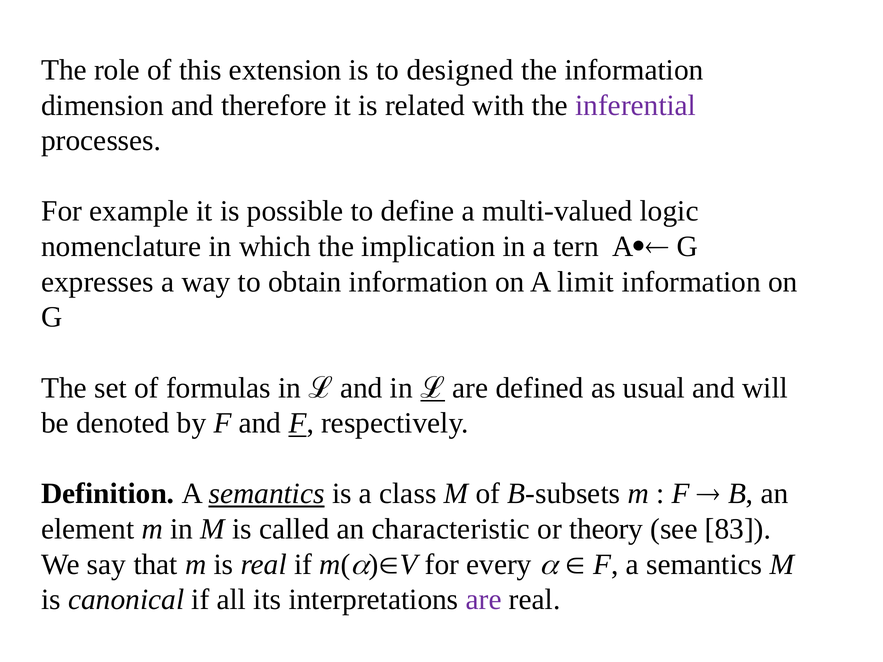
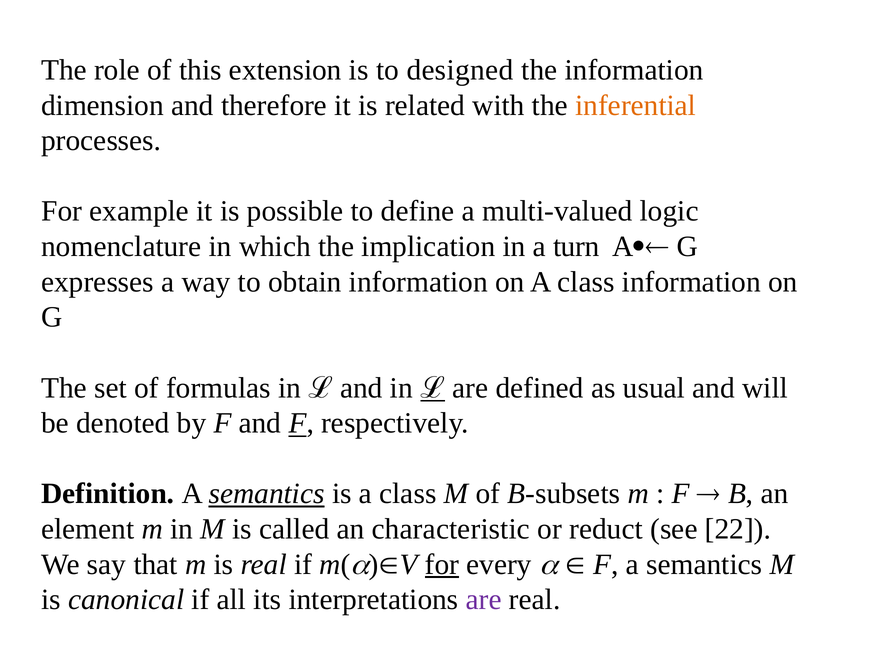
inferential colour: purple -> orange (636, 105)
tern: tern -> turn (576, 247)
on A limit: limit -> class (586, 282)
theory: theory -> reduct (606, 529)
83: 83 -> 22 (738, 529)
for underline: none -> present (442, 565)
